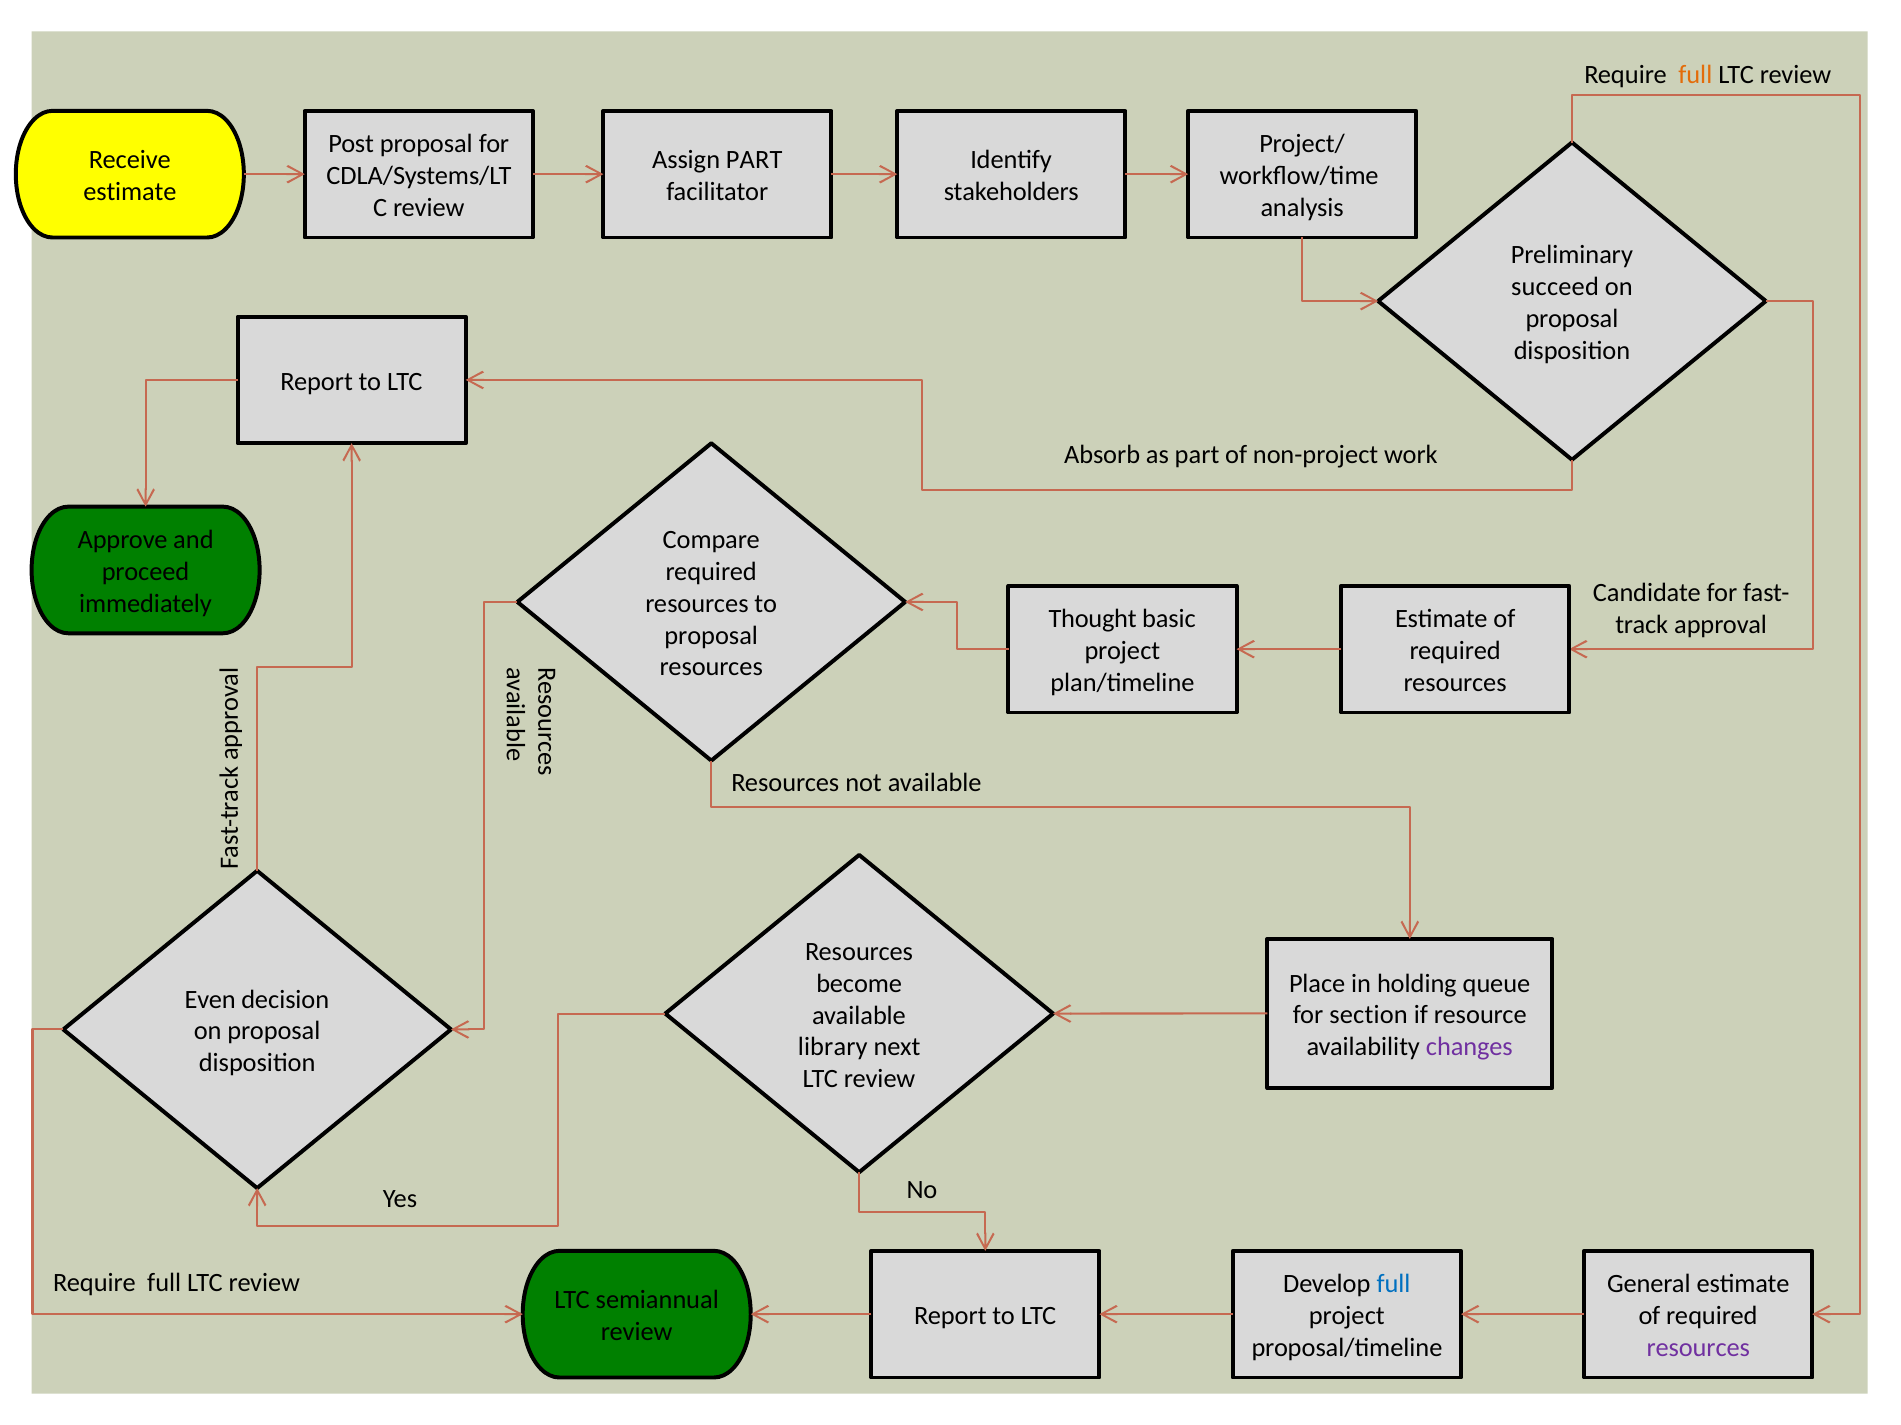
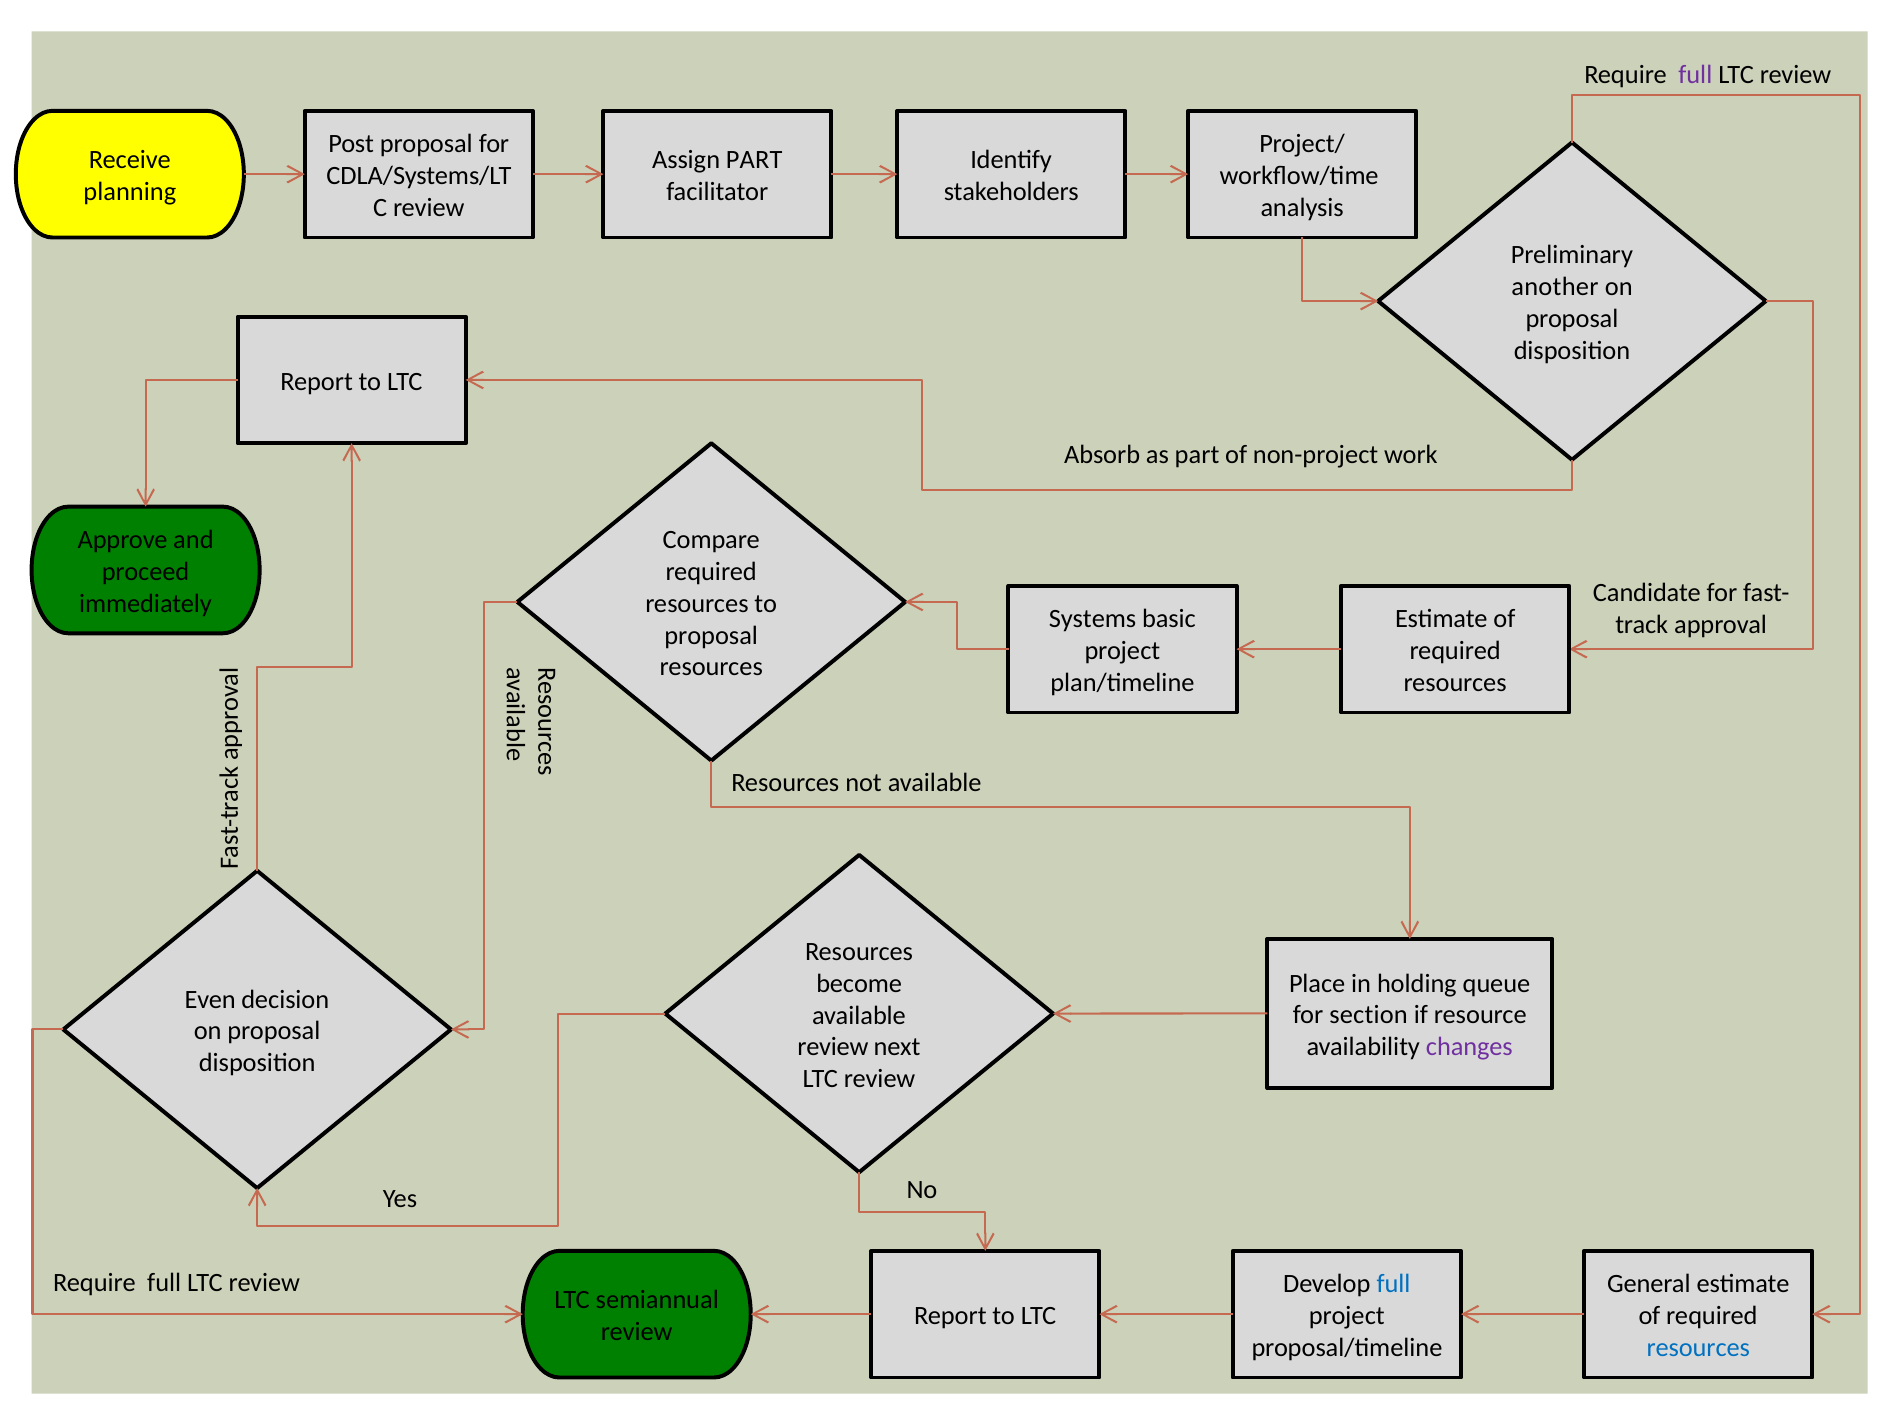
full colour: orange -> purple (1695, 75)
estimate: estimate -> planning (130, 192)
succeed: succeed -> another (1555, 287)
Thought: Thought -> Systems (1092, 620)
library: library -> review (833, 1048)
resources colour: purple -> blue (1698, 1348)
